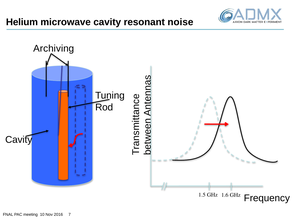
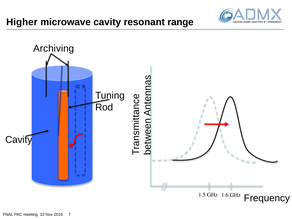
Helium: Helium -> Higher (22, 22)
noise: noise -> range (181, 22)
